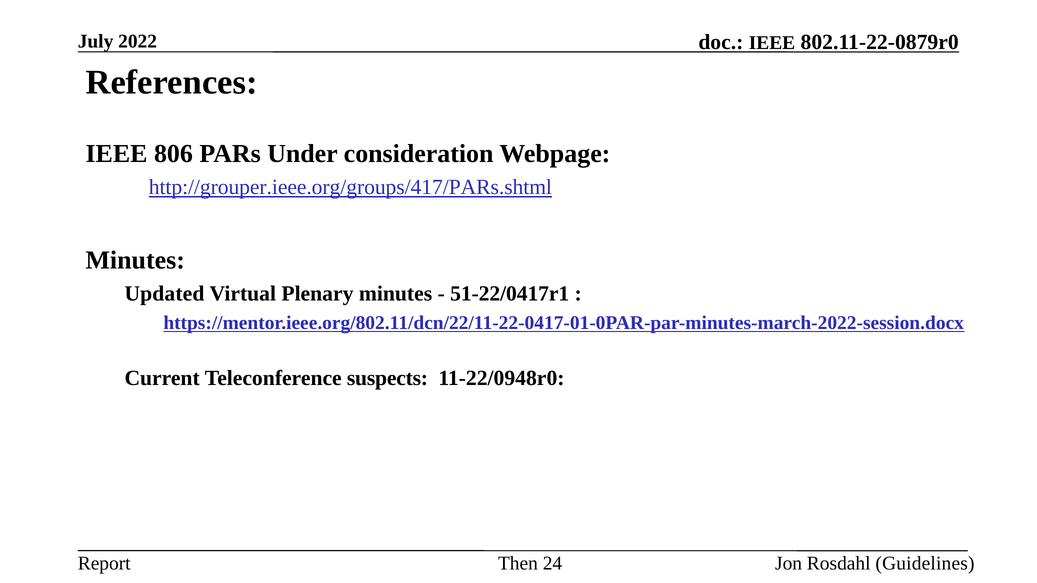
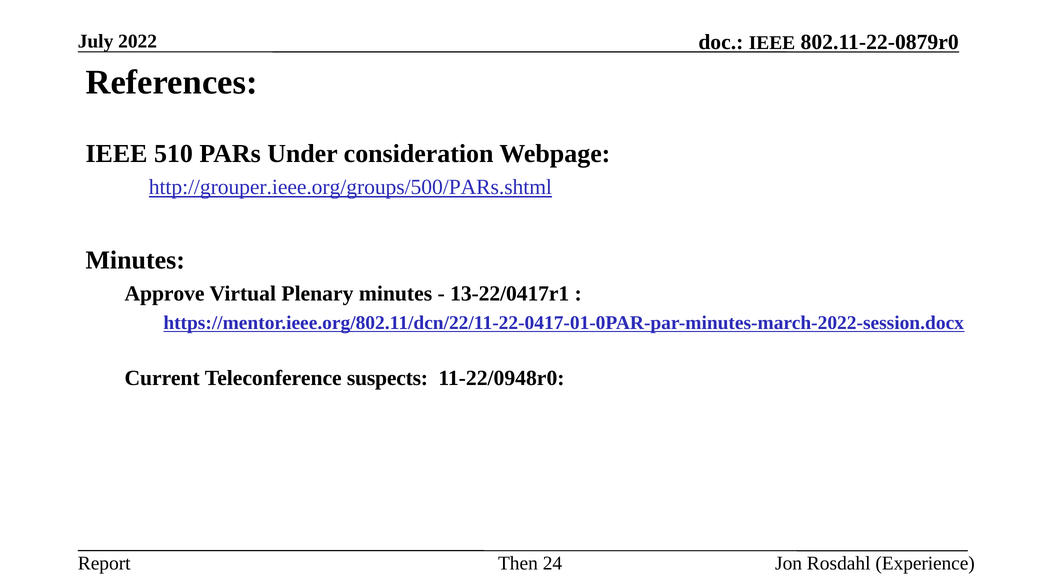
806: 806 -> 510 (173, 154)
http://grouper.ieee.org/groups/417/PARs.shtml: http://grouper.ieee.org/groups/417/PARs.shtml -> http://grouper.ieee.org/groups/500/PARs.shtml (350, 187)
Updated: Updated -> Approve (165, 294)
51-22/0417r1: 51-22/0417r1 -> 13-22/0417r1 (510, 294)
Guidelines: Guidelines -> Experience (925, 564)
